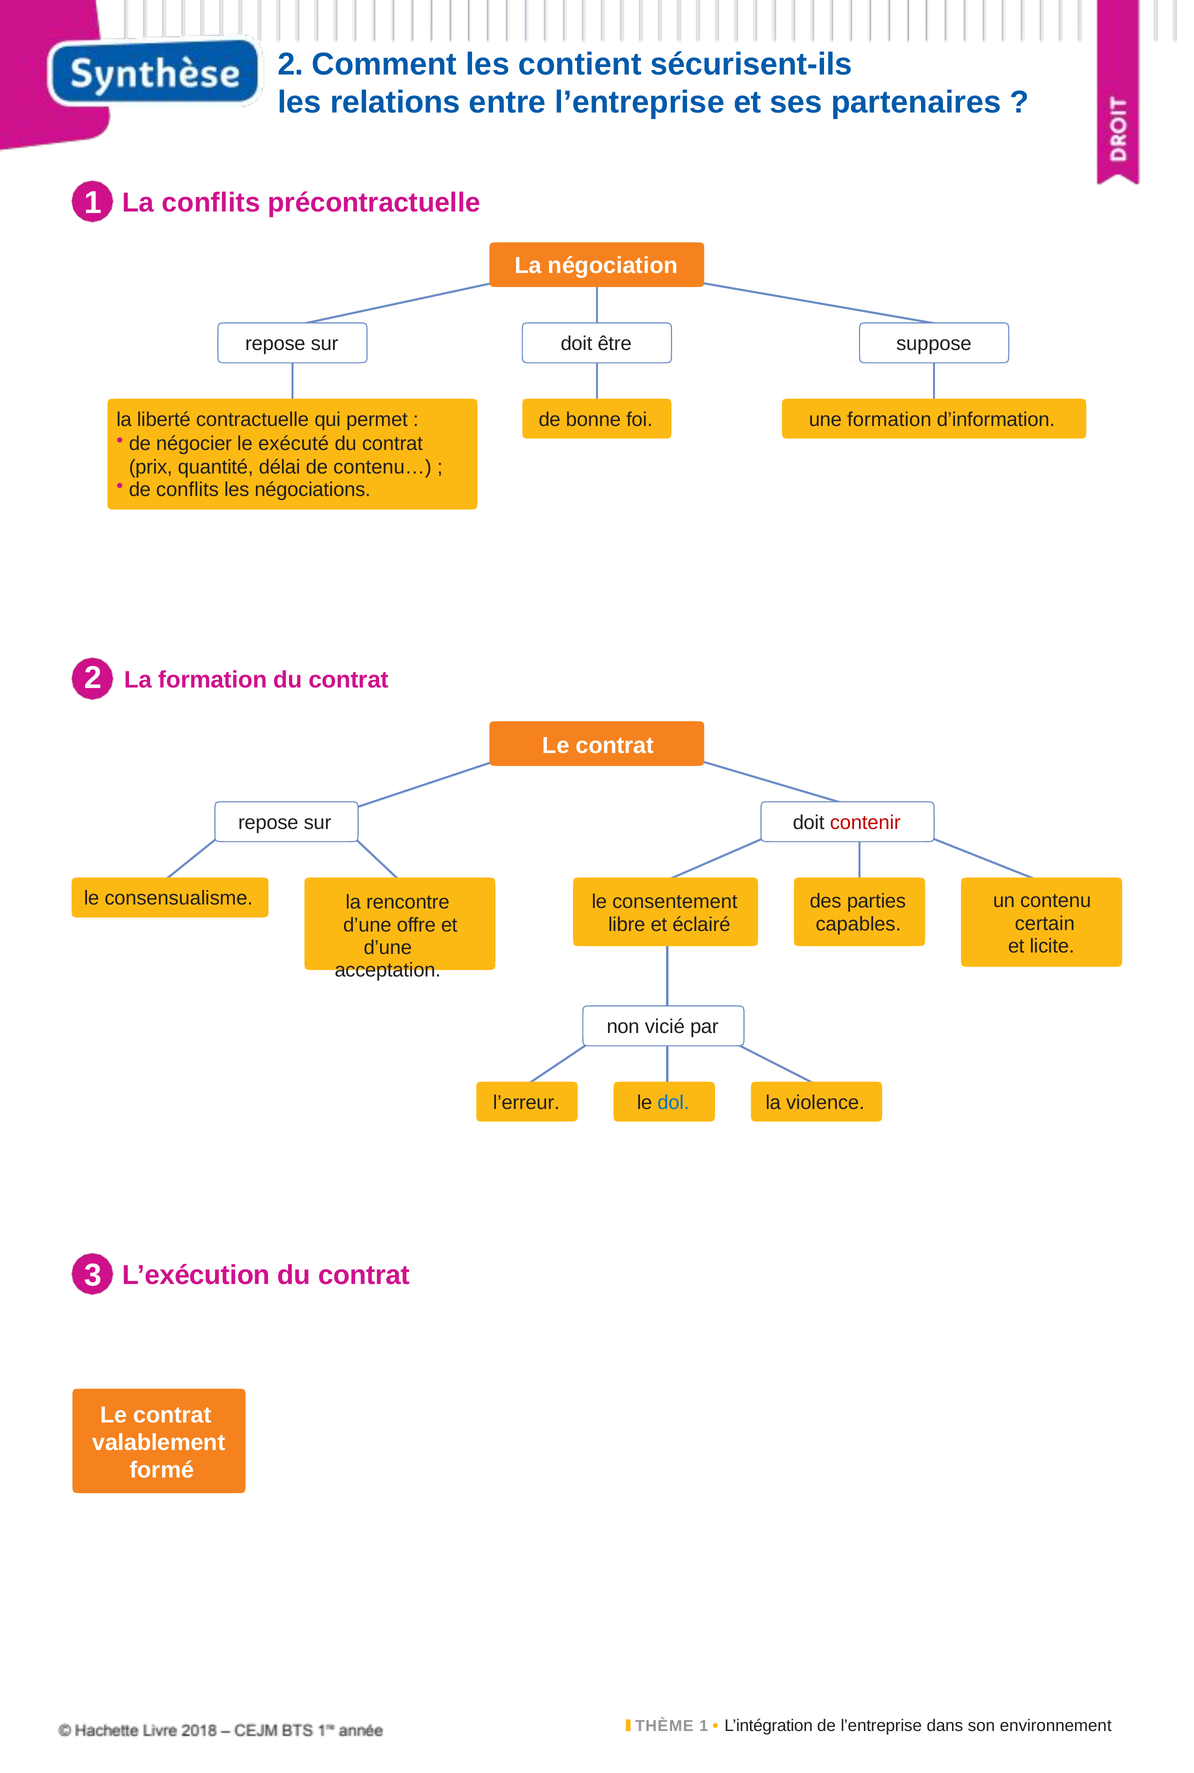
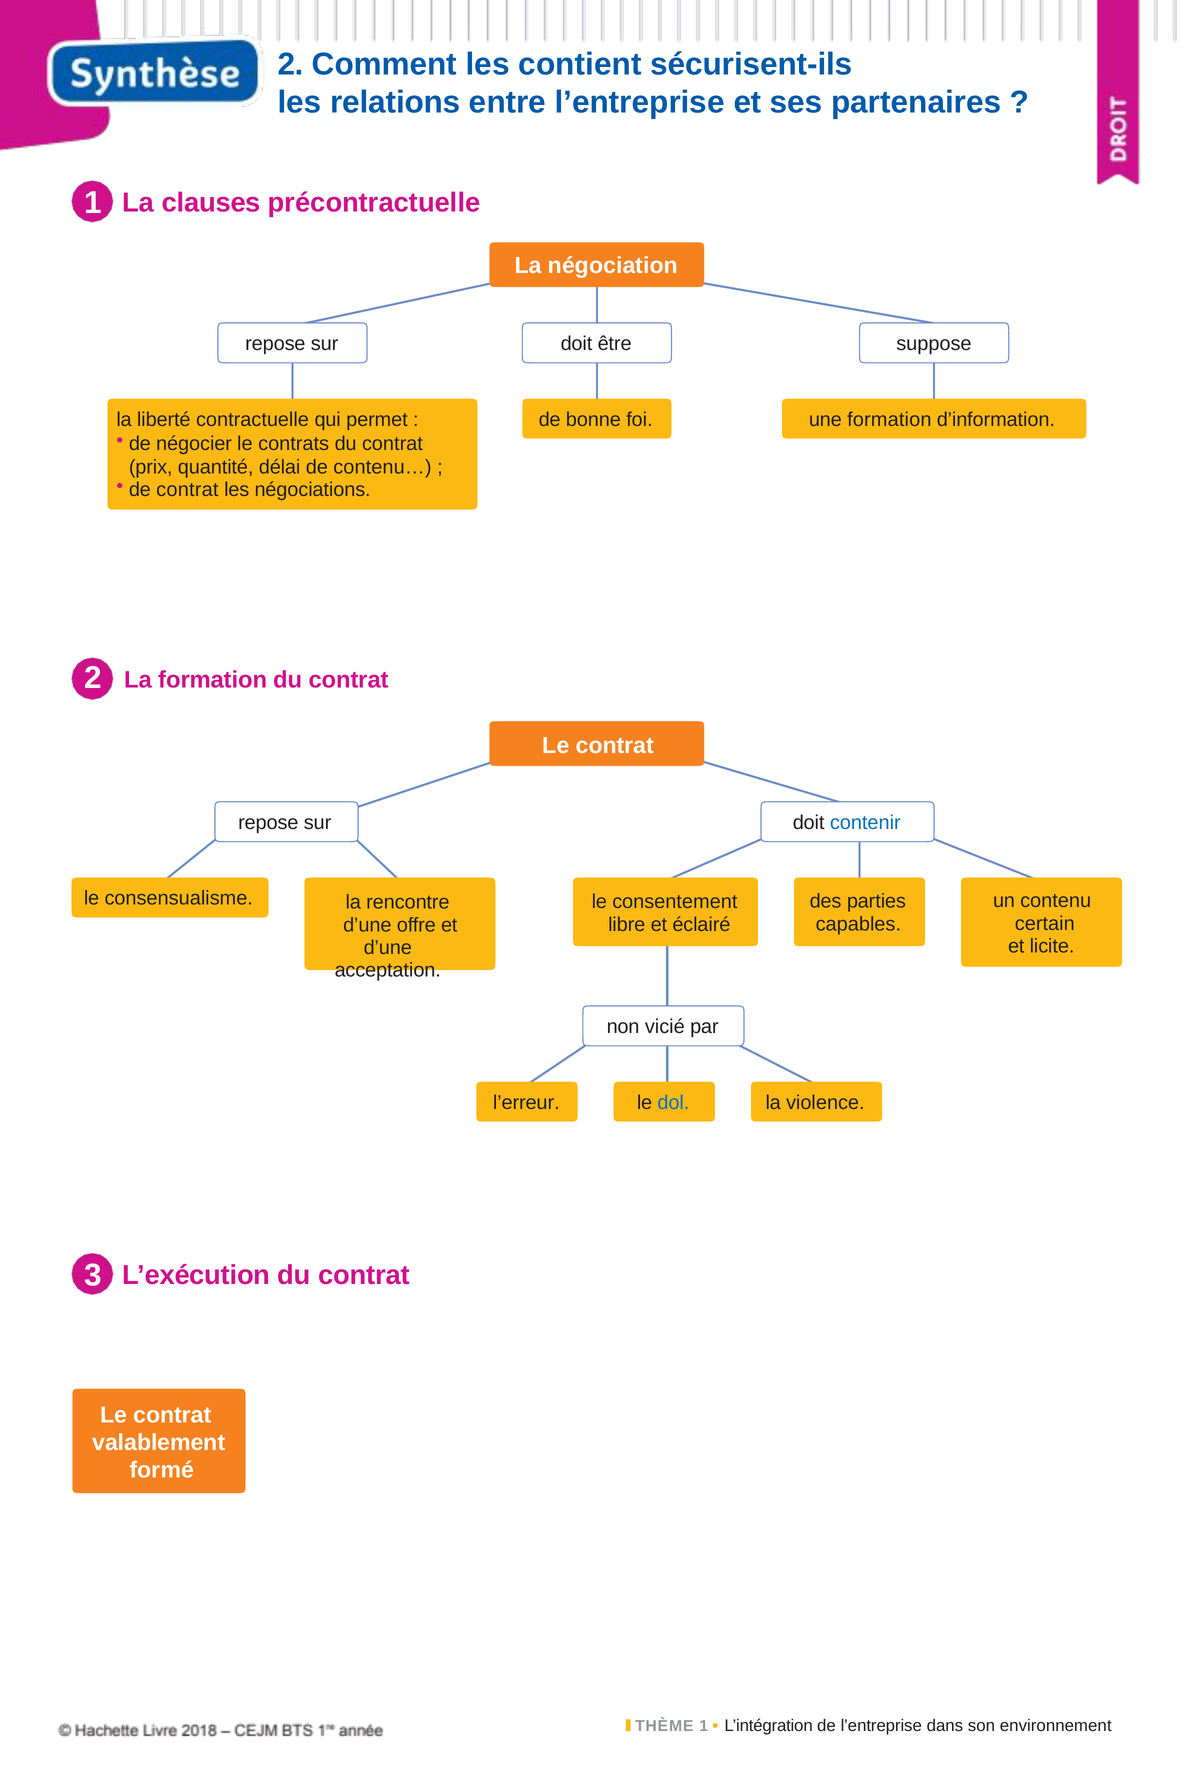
La conflits: conflits -> clauses (211, 203)
exécuté: exécuté -> contrats (294, 444)
de conflits: conflits -> contrat (187, 490)
contenir colour: red -> blue (865, 823)
